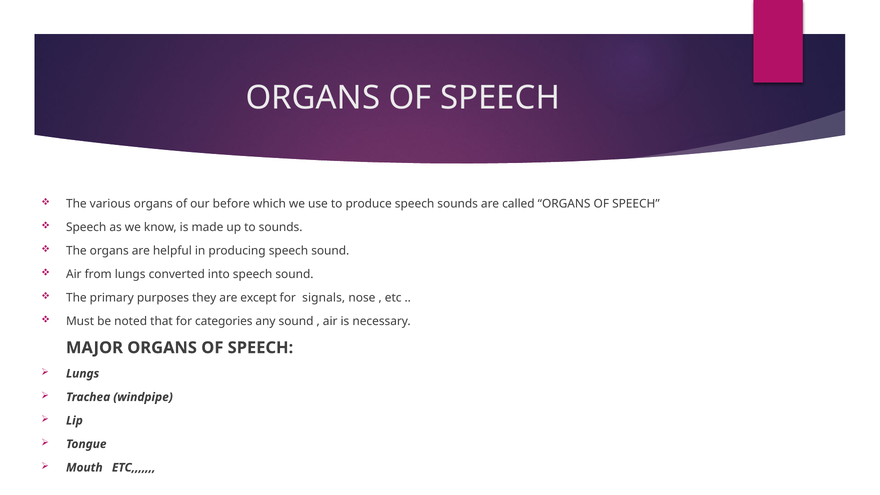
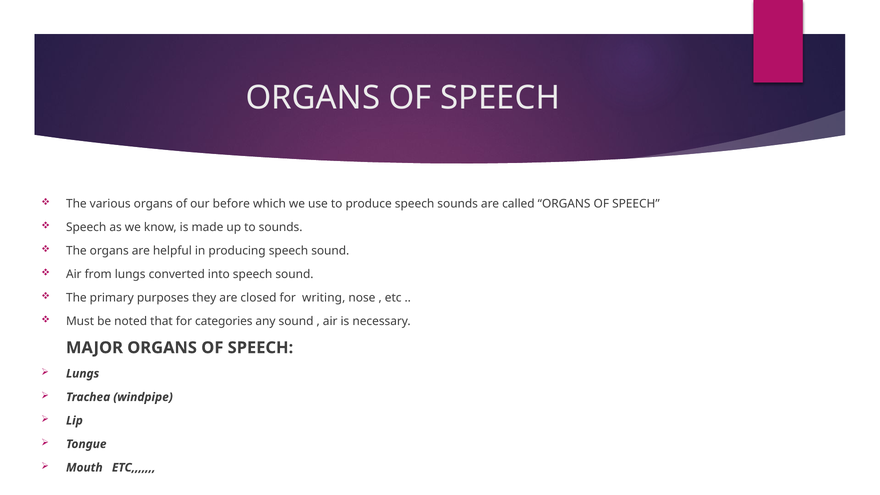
except: except -> closed (258, 298)
signals: signals -> writing (324, 298)
